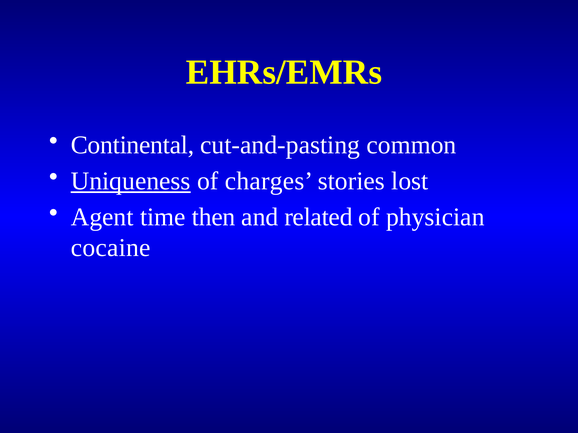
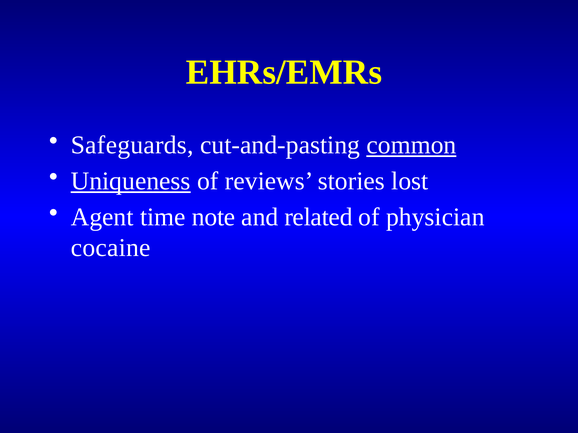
Continental: Continental -> Safeguards (132, 145)
common underline: none -> present (411, 145)
charges: charges -> reviews (269, 181)
then: then -> note (214, 217)
